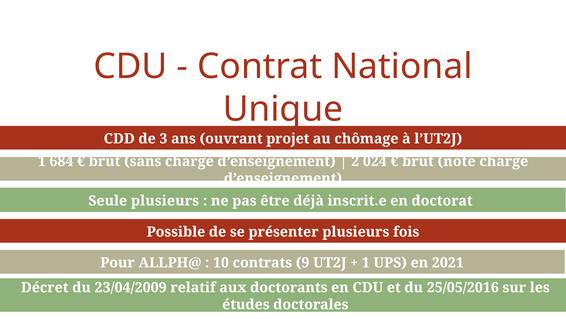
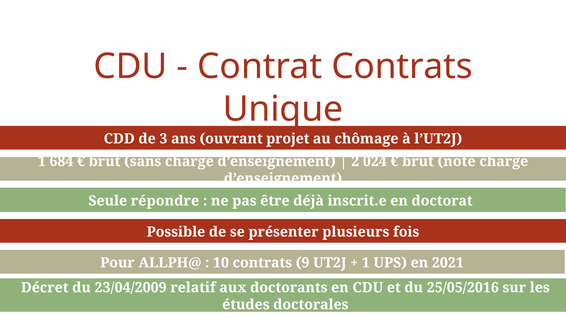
Contrat National: National -> Contrats (402, 66)
Seule plusieurs: plusieurs -> répondre (165, 200)
